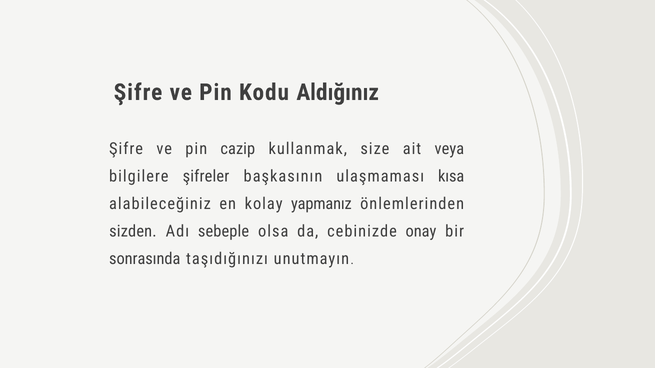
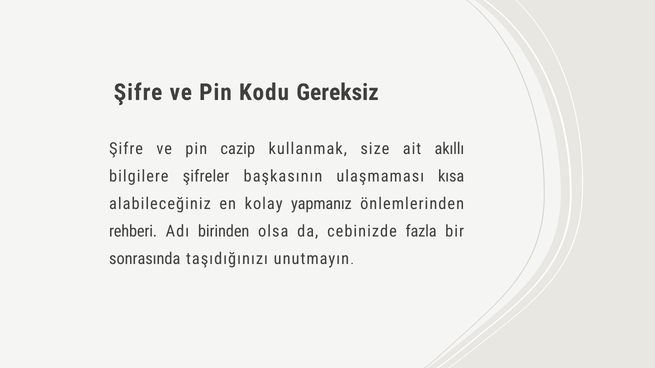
Aldığınız: Aldığınız -> Gereksiz (338, 92)
veya: veya -> akıllı (449, 149)
sizden: sizden -> rehberi (133, 231)
sebeple: sebeple -> birinden (224, 231)
onay: onay -> fazla (421, 231)
